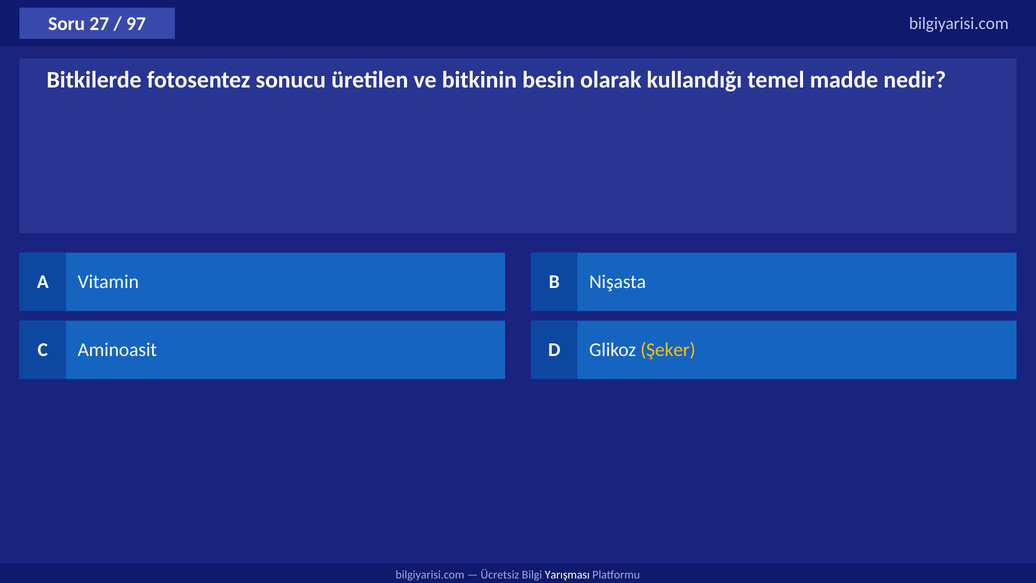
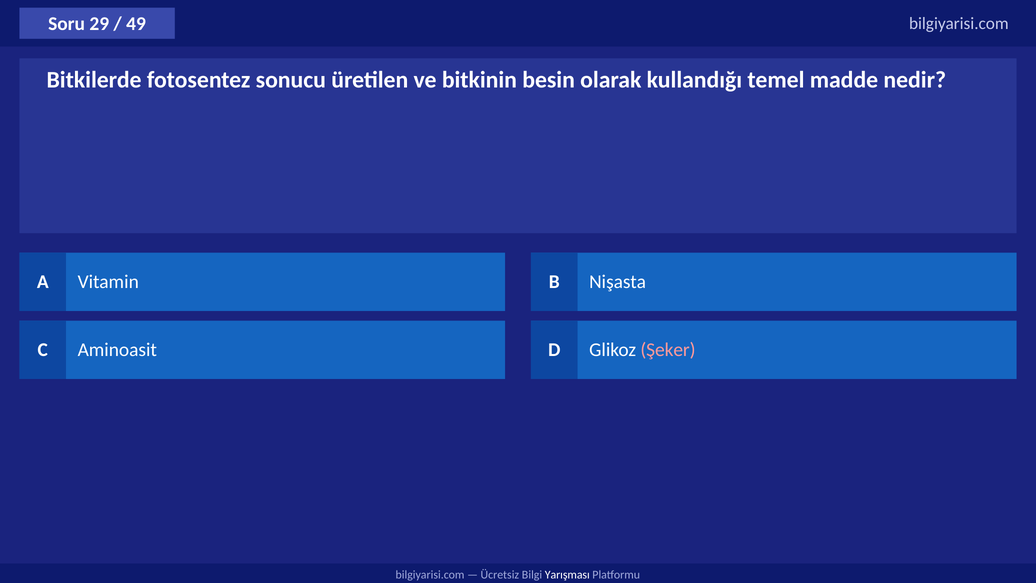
27: 27 -> 29 (99, 24)
97: 97 -> 49 (136, 24)
Şeker colour: yellow -> pink (668, 350)
